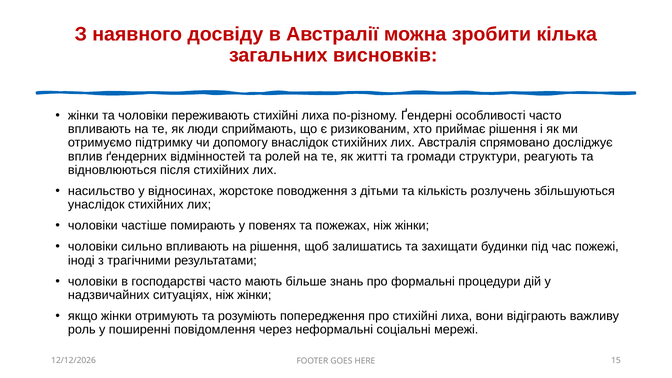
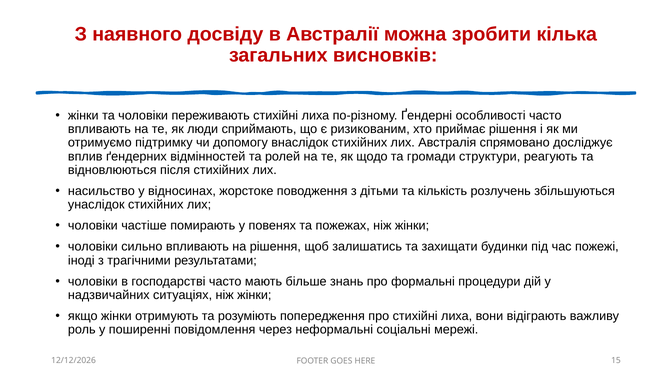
житті: житті -> щодо (372, 156)
